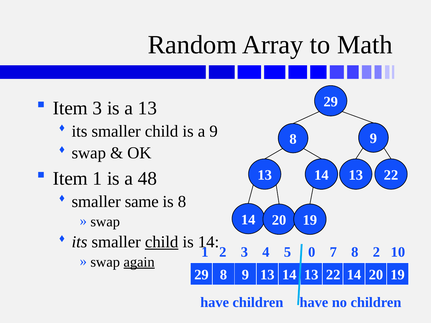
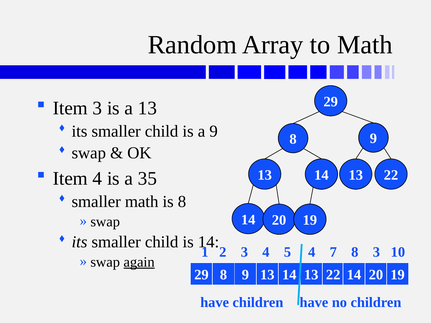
Item 1: 1 -> 4 (97, 179)
48: 48 -> 35 (147, 179)
smaller same: same -> math (142, 202)
child underline: present -> none (162, 242)
5 0: 0 -> 4 (312, 252)
8 2: 2 -> 3 (376, 252)
